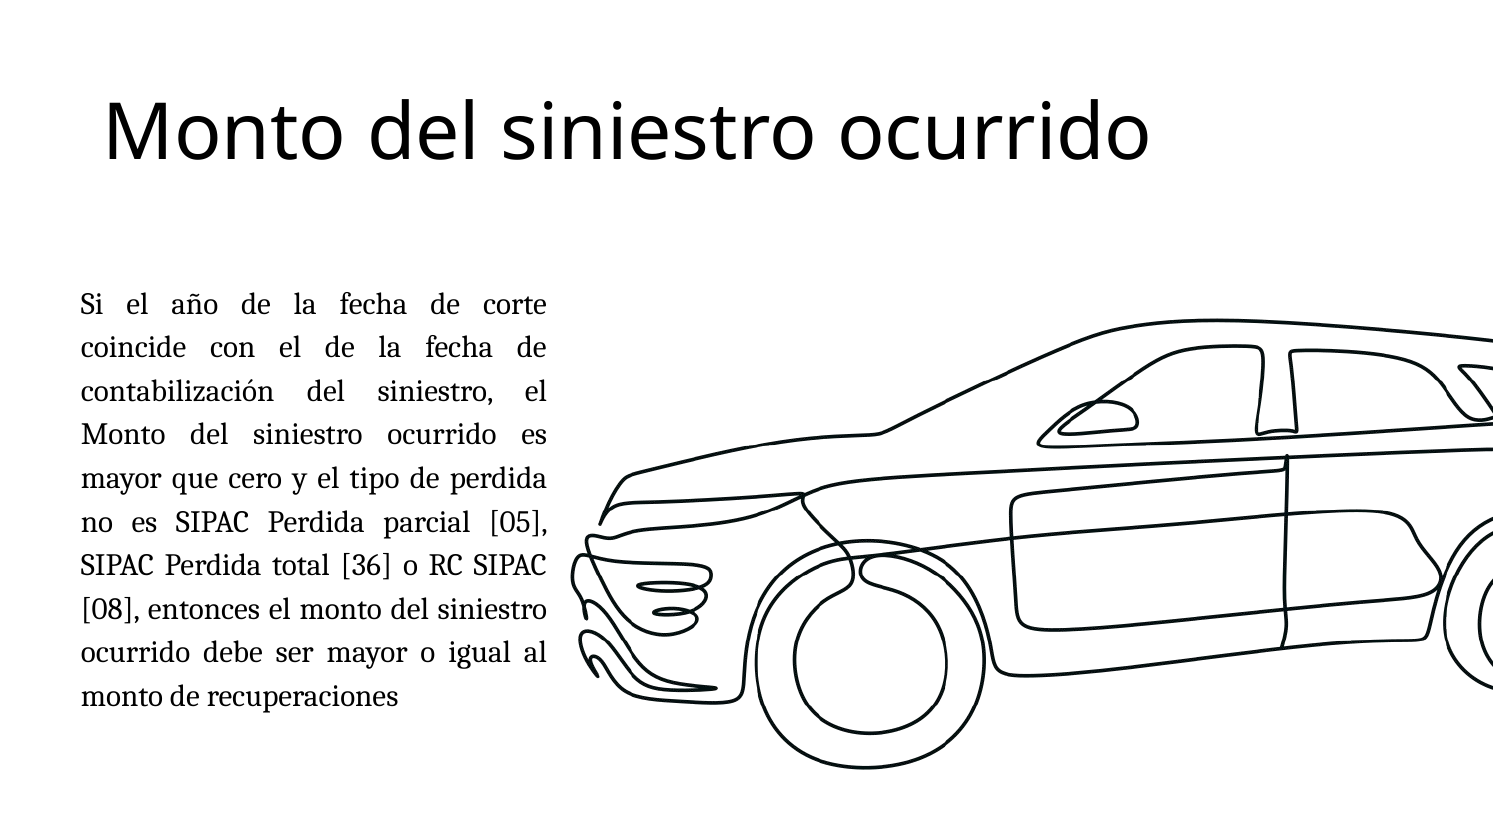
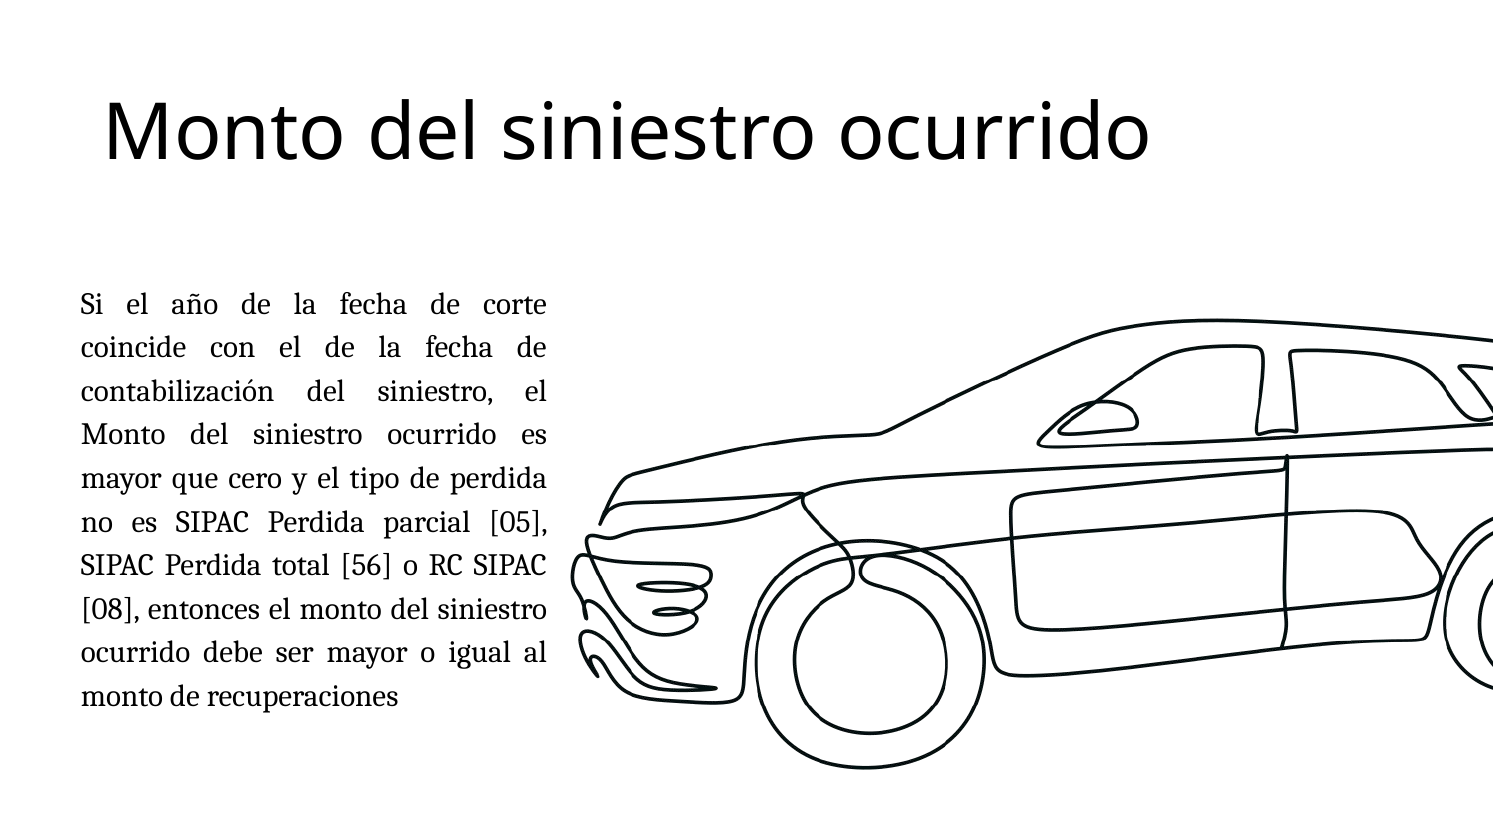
36: 36 -> 56 (366, 565)
